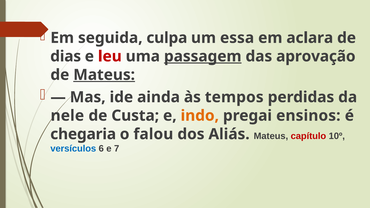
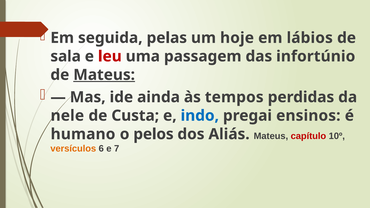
culpa: culpa -> pelas (167, 38)
essa: essa -> hoje (237, 38)
aclara: aclara -> lábios (310, 38)
dias: dias -> sala (66, 56)
passagem underline: present -> none (203, 56)
aprovação: aprovação -> infortúnio (316, 56)
indo colour: orange -> blue (200, 116)
chegaria: chegaria -> humano (83, 134)
falou: falou -> pelos (153, 134)
versículos colour: blue -> orange (73, 149)
